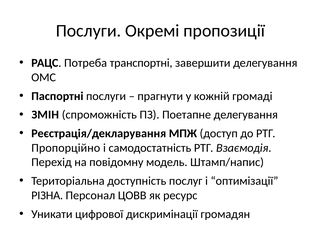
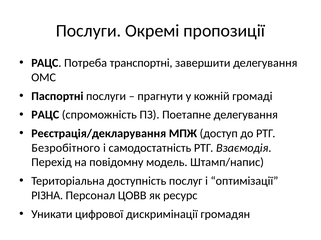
ЗМІН: ЗМІН -> РАЦС (45, 115)
Пропорційно: Пропорційно -> Безробітного (66, 148)
